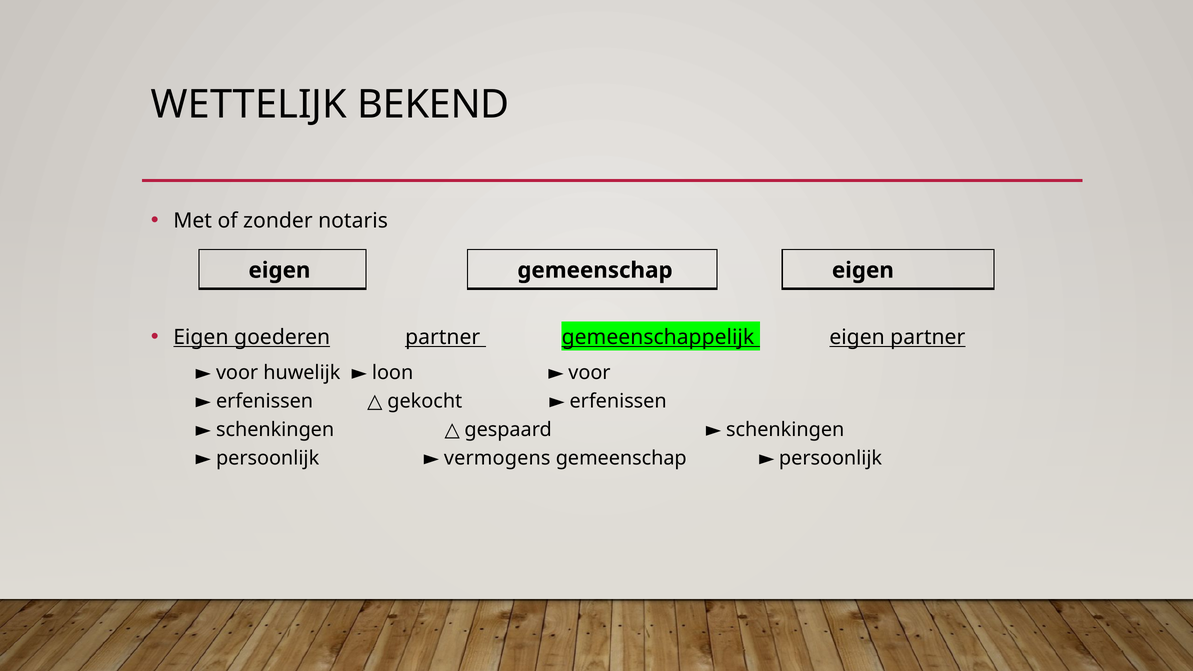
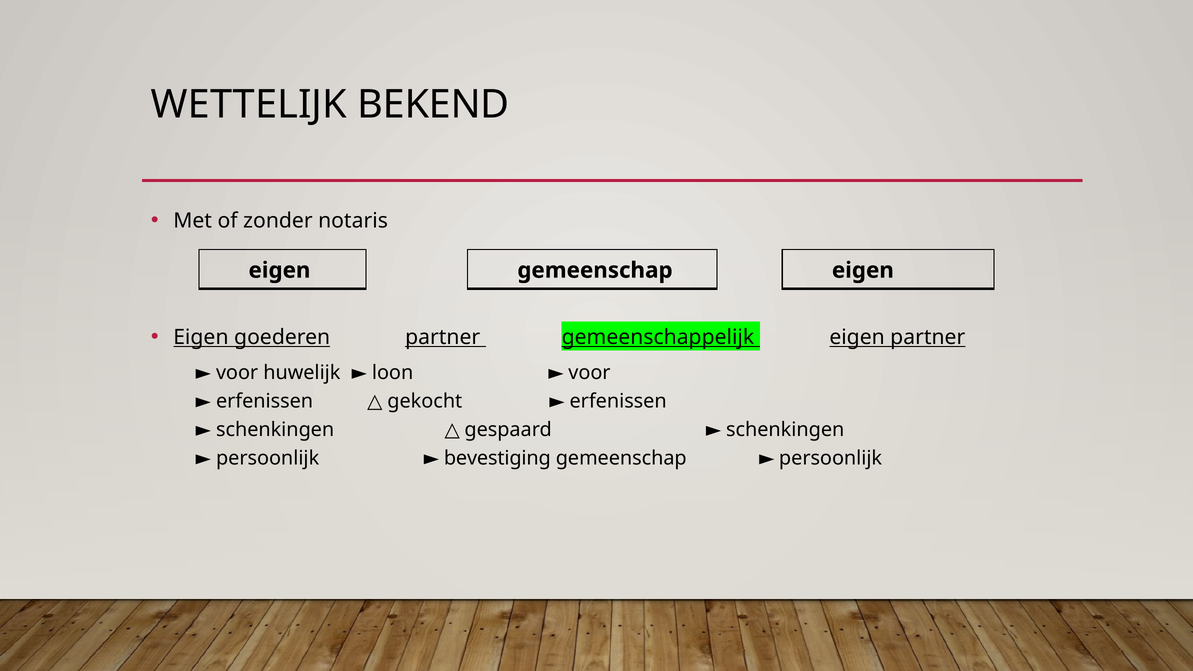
vermogens: vermogens -> bevestiging (497, 458)
